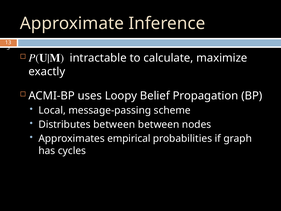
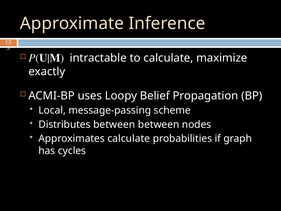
Approximates empirical: empirical -> calculate (129, 138)
